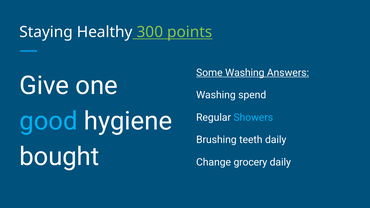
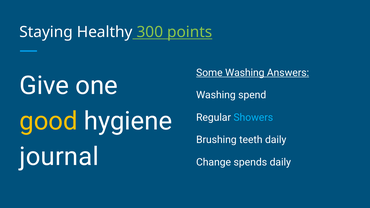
good colour: light blue -> yellow (48, 121)
bought: bought -> journal (59, 157)
grocery: grocery -> spends (250, 162)
